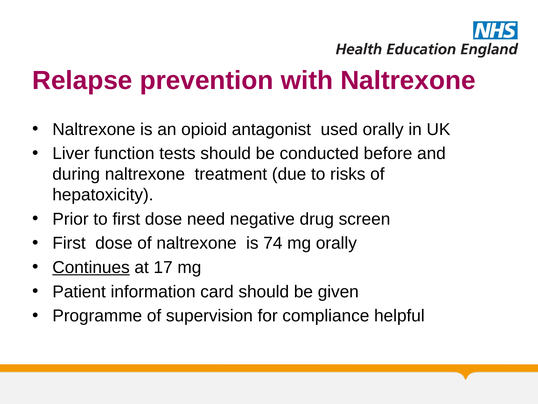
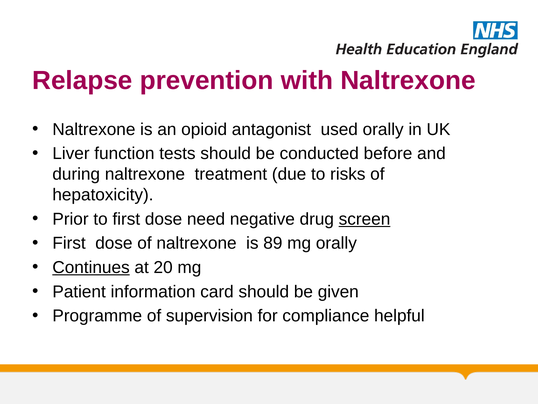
screen underline: none -> present (365, 219)
74: 74 -> 89 (273, 243)
17: 17 -> 20 (163, 267)
